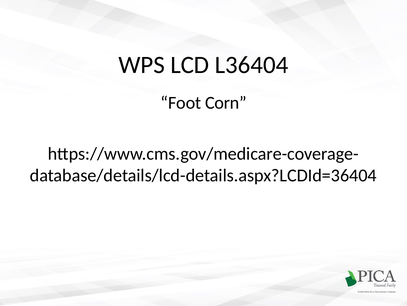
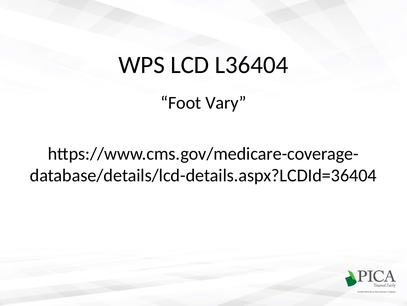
Corn: Corn -> Vary (226, 103)
